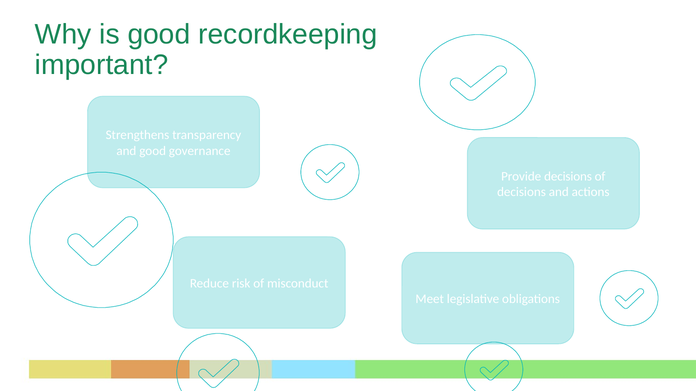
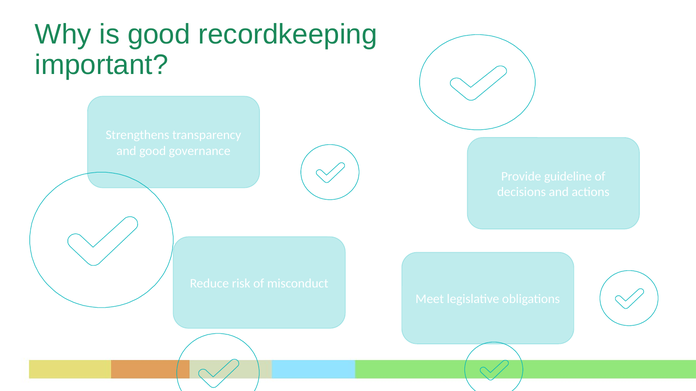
Provide decisions: decisions -> guideline (568, 177)
